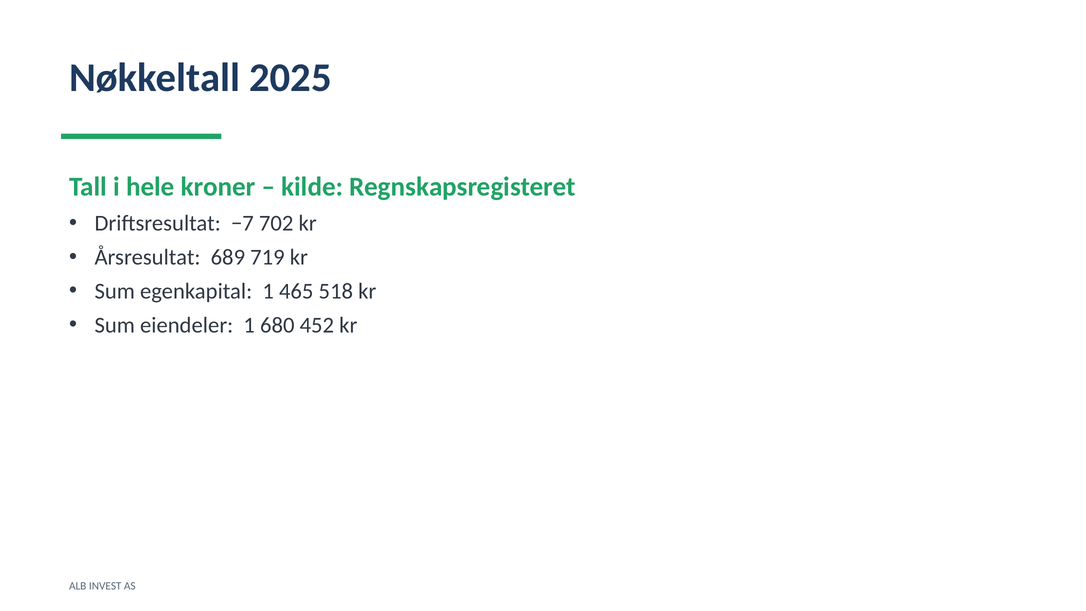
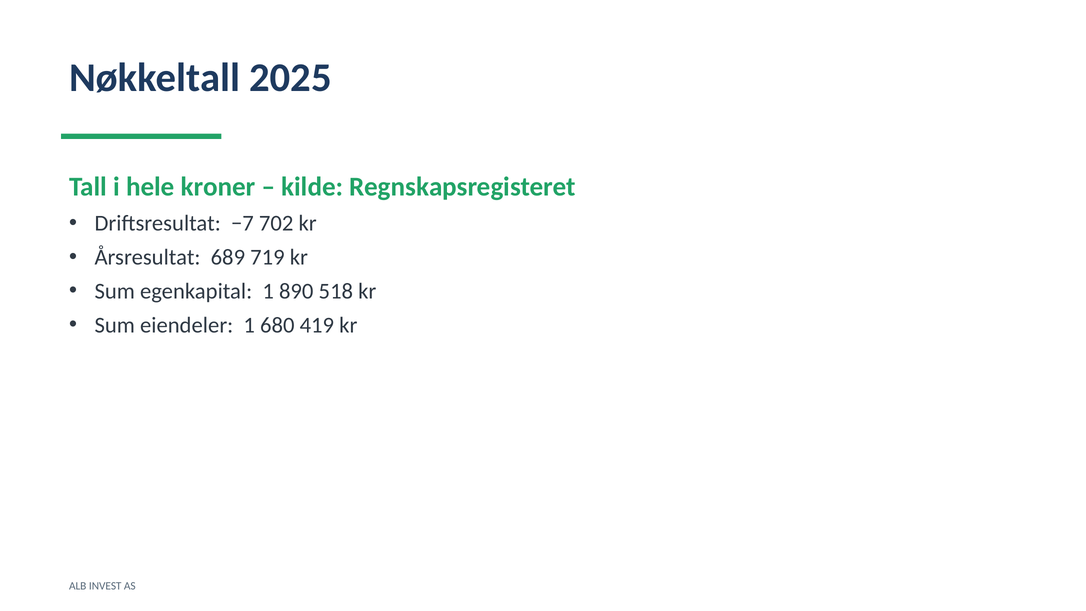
465: 465 -> 890 (296, 291)
452: 452 -> 419 (317, 325)
